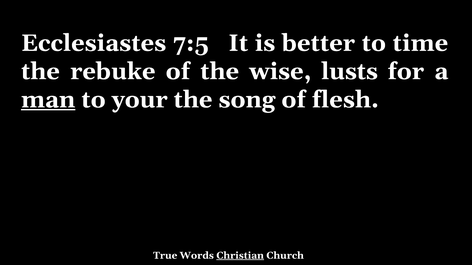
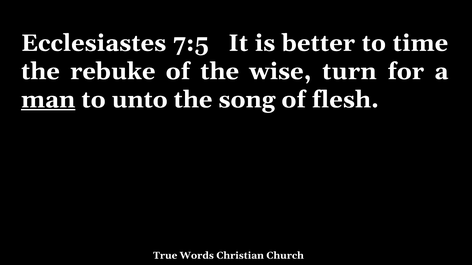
lusts: lusts -> turn (349, 72)
your: your -> unto (140, 100)
Christian underline: present -> none (240, 256)
